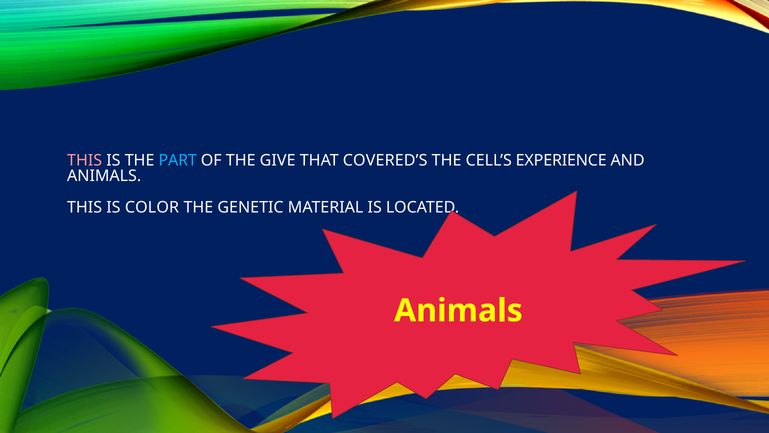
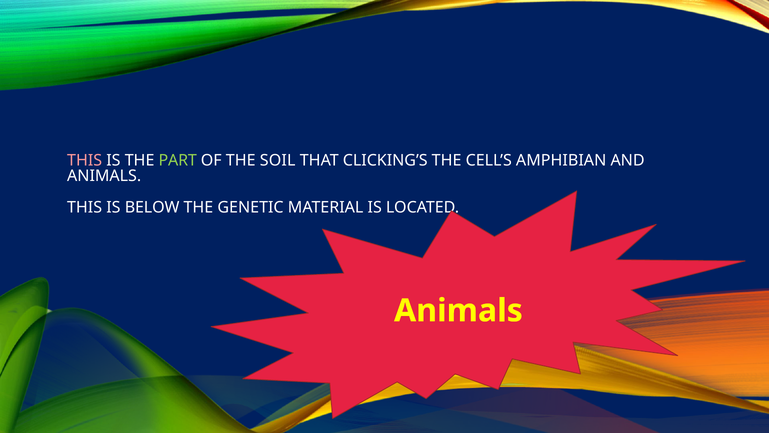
PART colour: light blue -> light green (178, 160)
GIVE: GIVE -> SOIL (278, 160)
COVERED’S: COVERED’S -> CLICKING’S (385, 160)
EXPERIENCE: EXPERIENCE -> AMPHIBIAN (561, 160)
COLOR: COLOR -> BELOW (152, 207)
